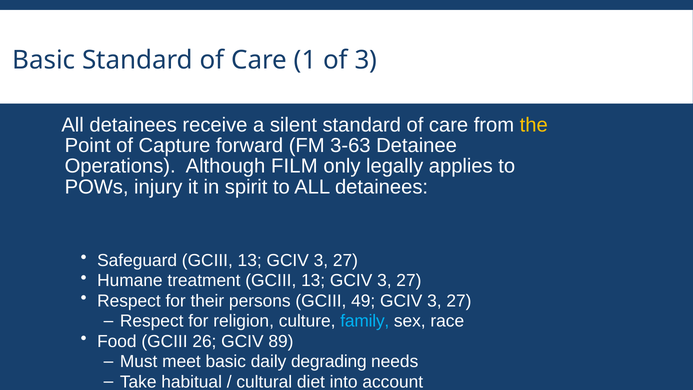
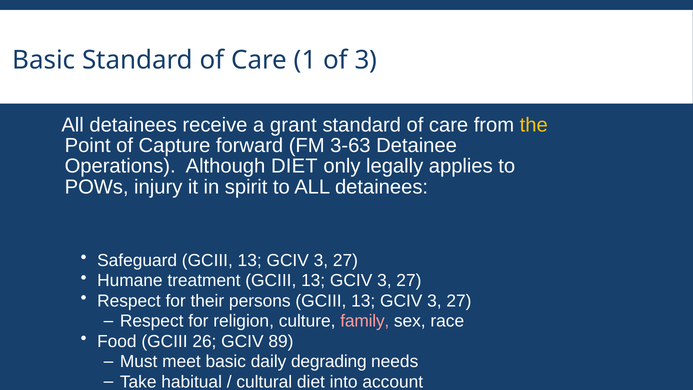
silent: silent -> grant (293, 125)
Although FILM: FILM -> DIET (294, 166)
persons GCIII 49: 49 -> 13 (363, 301)
family colour: light blue -> pink (365, 321)
